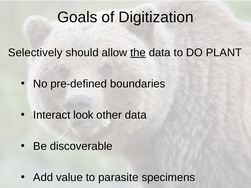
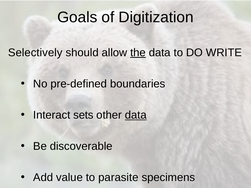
PLANT: PLANT -> WRITE (224, 53)
look: look -> sets (83, 115)
data underline: none -> present (136, 115)
